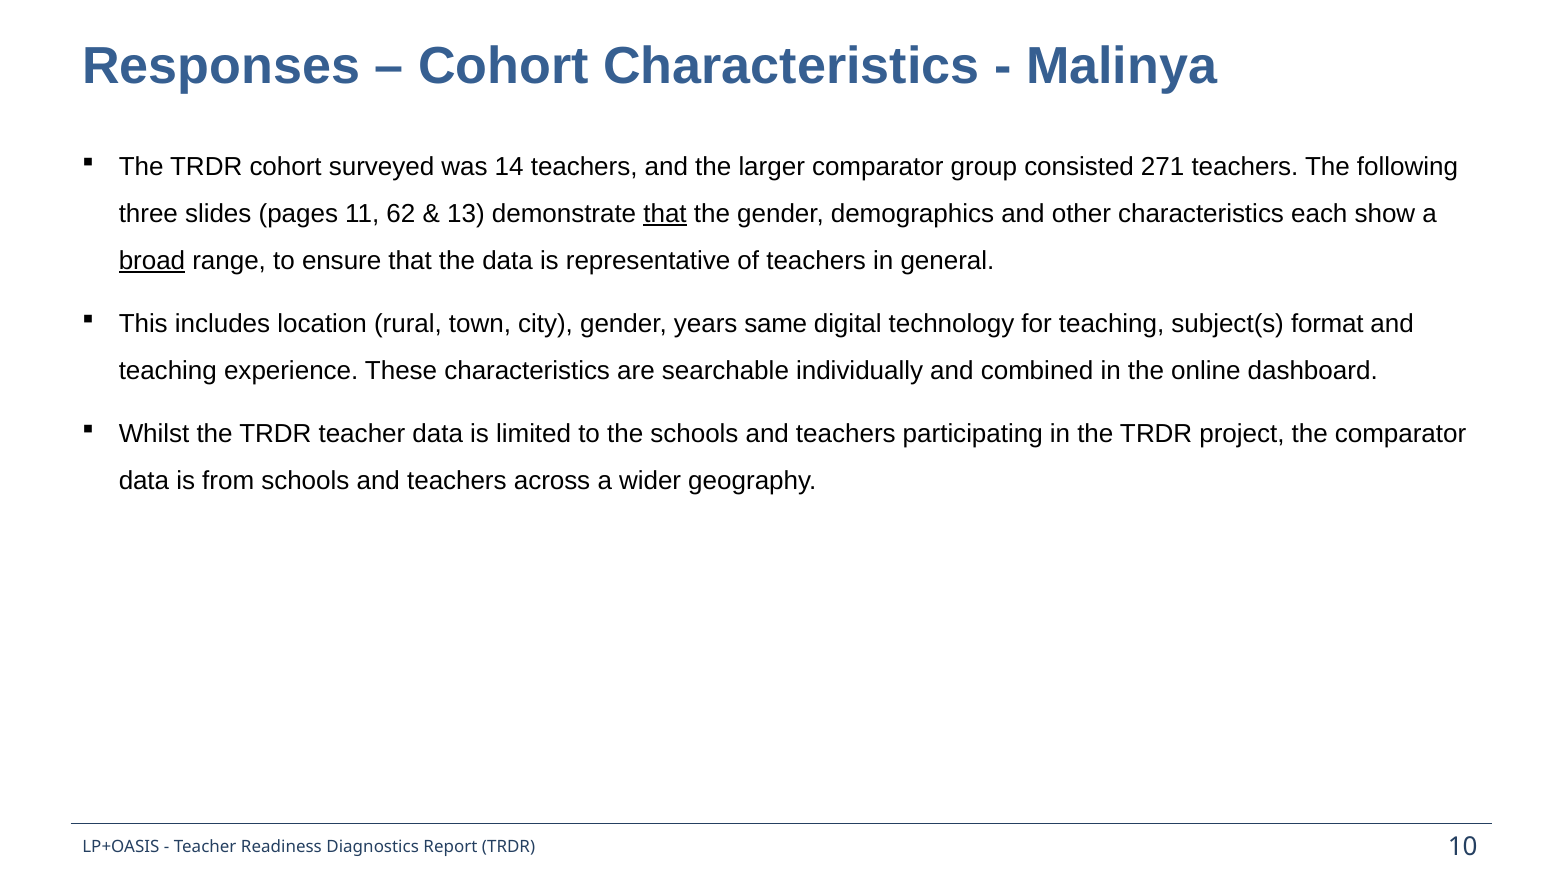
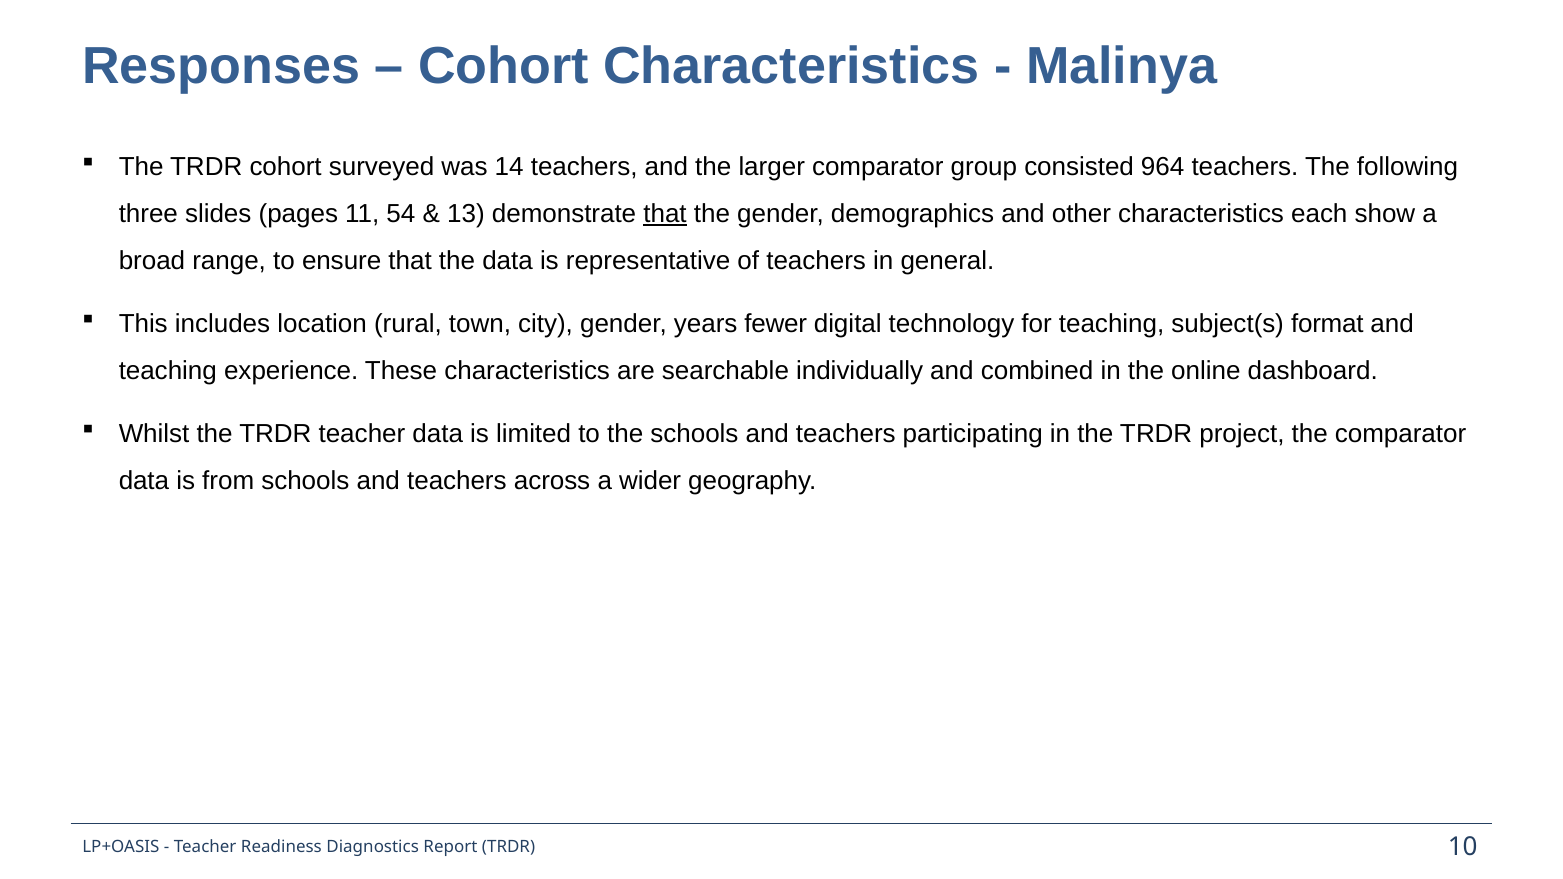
271: 271 -> 964 (1163, 167)
62: 62 -> 54 (401, 214)
broad underline: present -> none (152, 261)
same: same -> fewer (776, 324)
